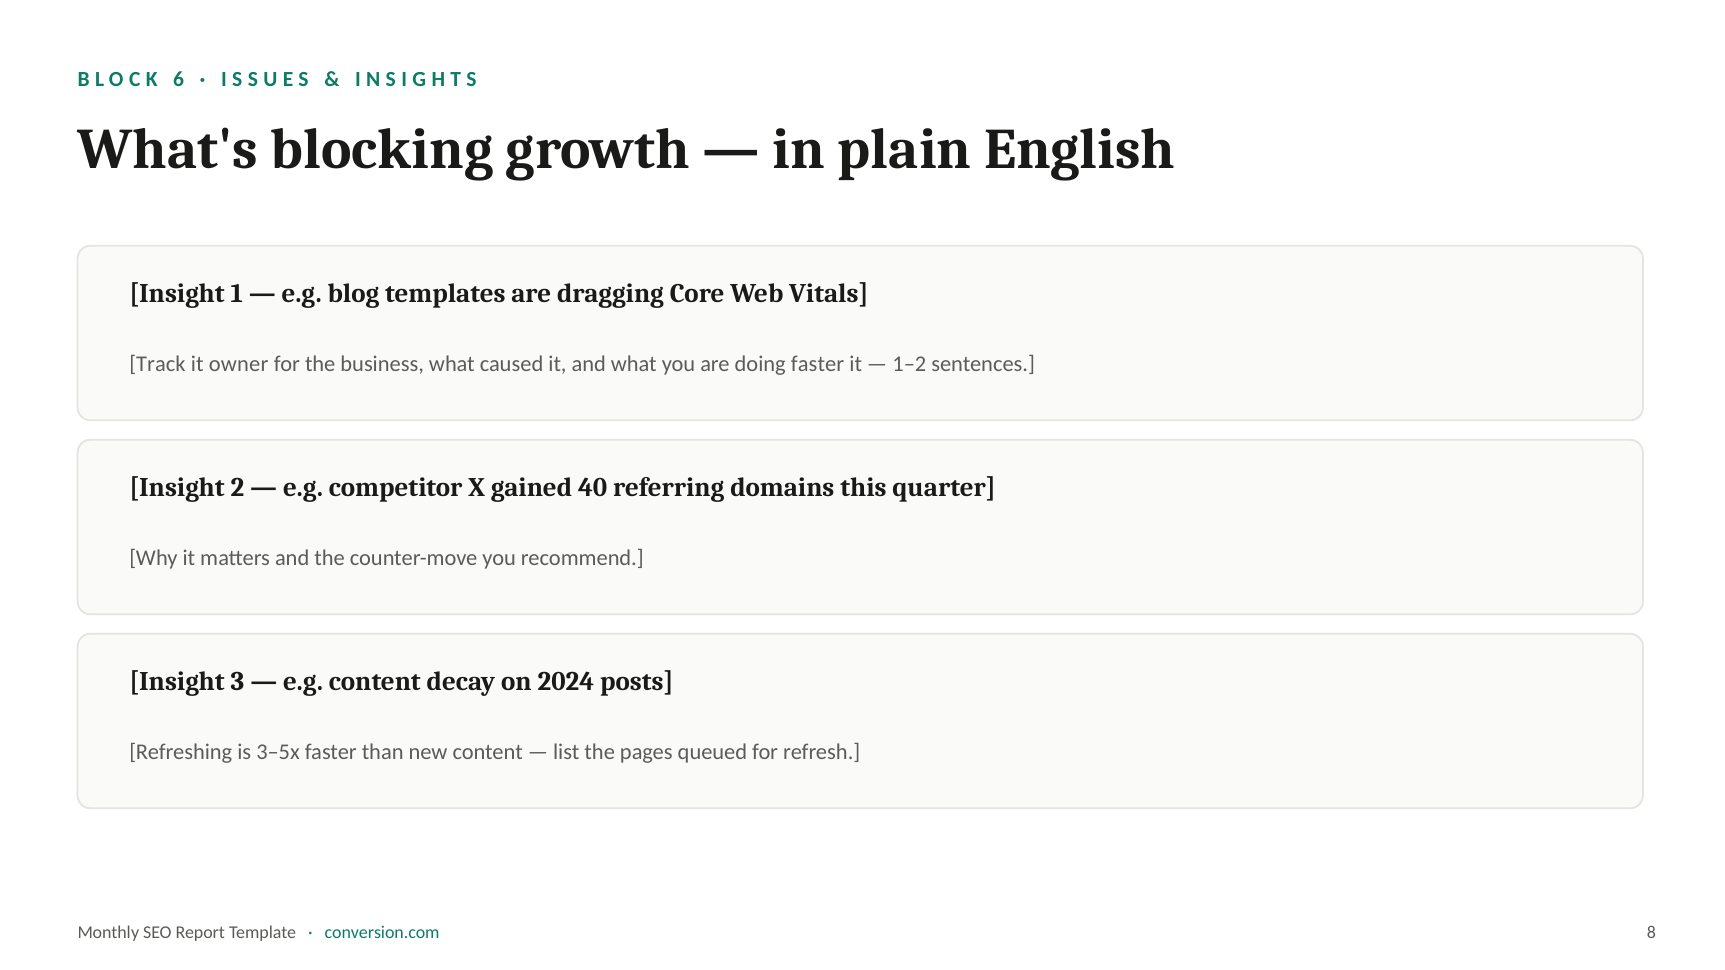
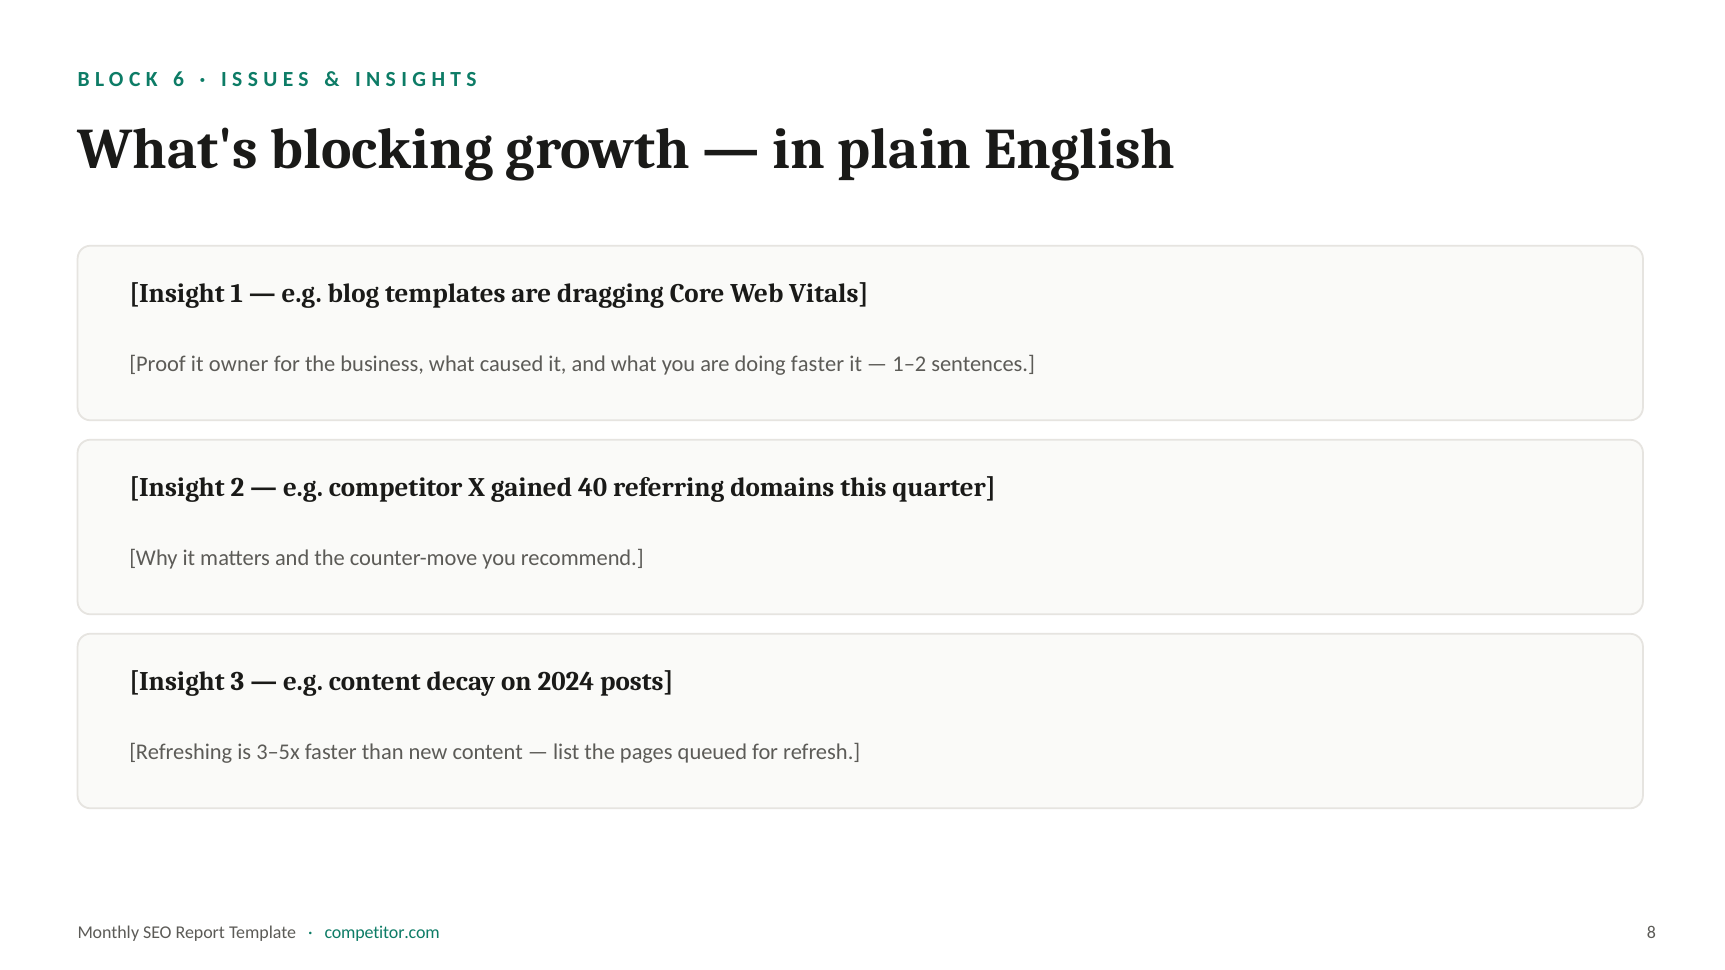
Track: Track -> Proof (158, 364)
conversion.com: conversion.com -> competitor.com (382, 933)
